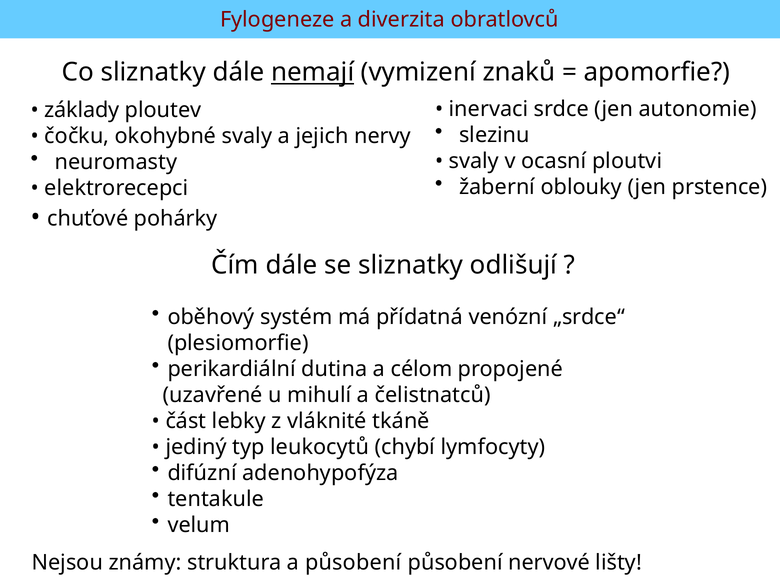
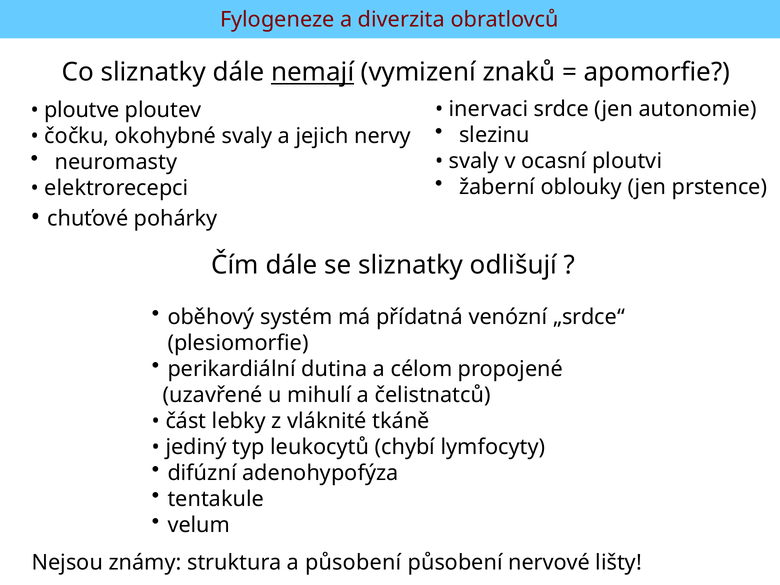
základy: základy -> ploutve (82, 110)
